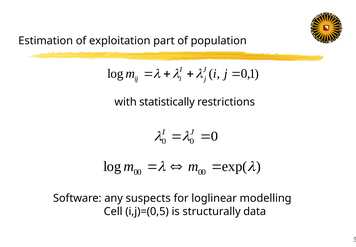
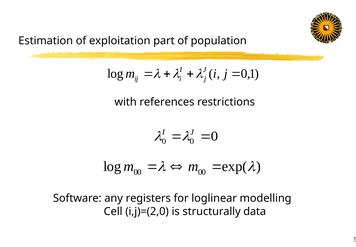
statistically: statistically -> references (167, 102)
suspects: suspects -> registers (148, 198)
i,j)=(0,5: i,j)=(0,5 -> i,j)=(2,0 (147, 211)
